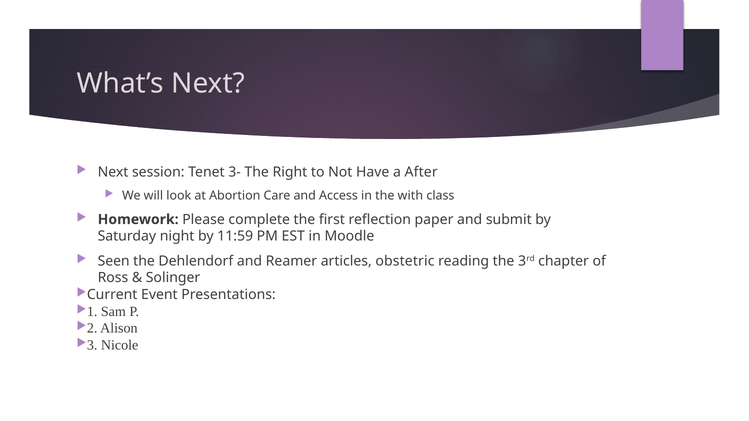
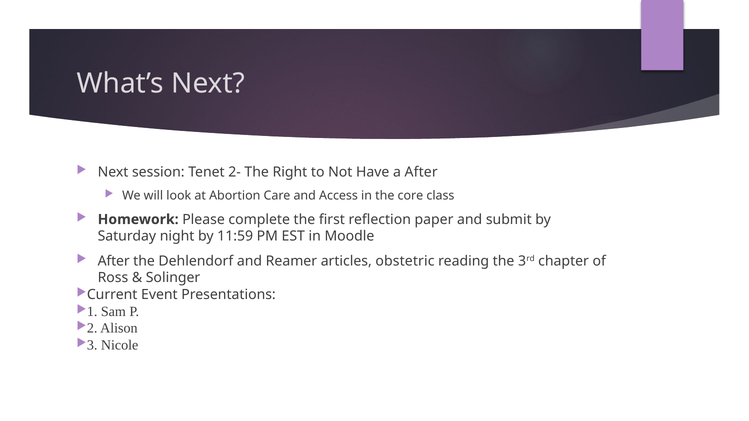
3-: 3- -> 2- (235, 172)
with: with -> core (410, 196)
Seen: Seen -> After (114, 261)
